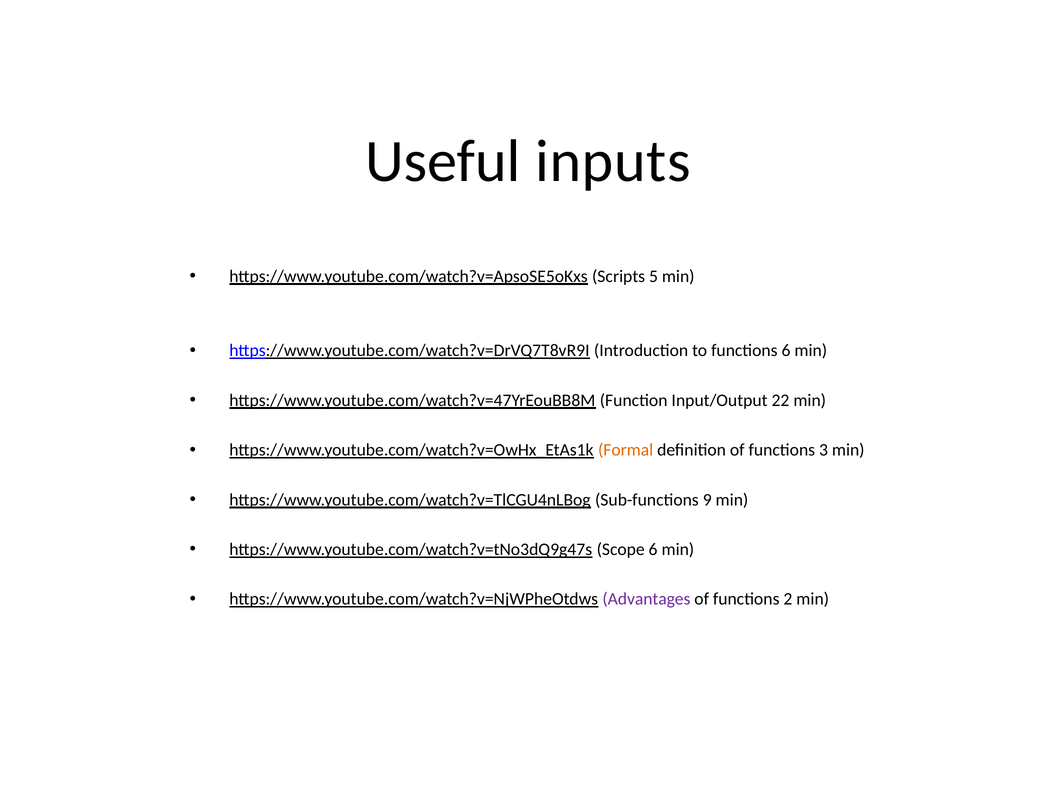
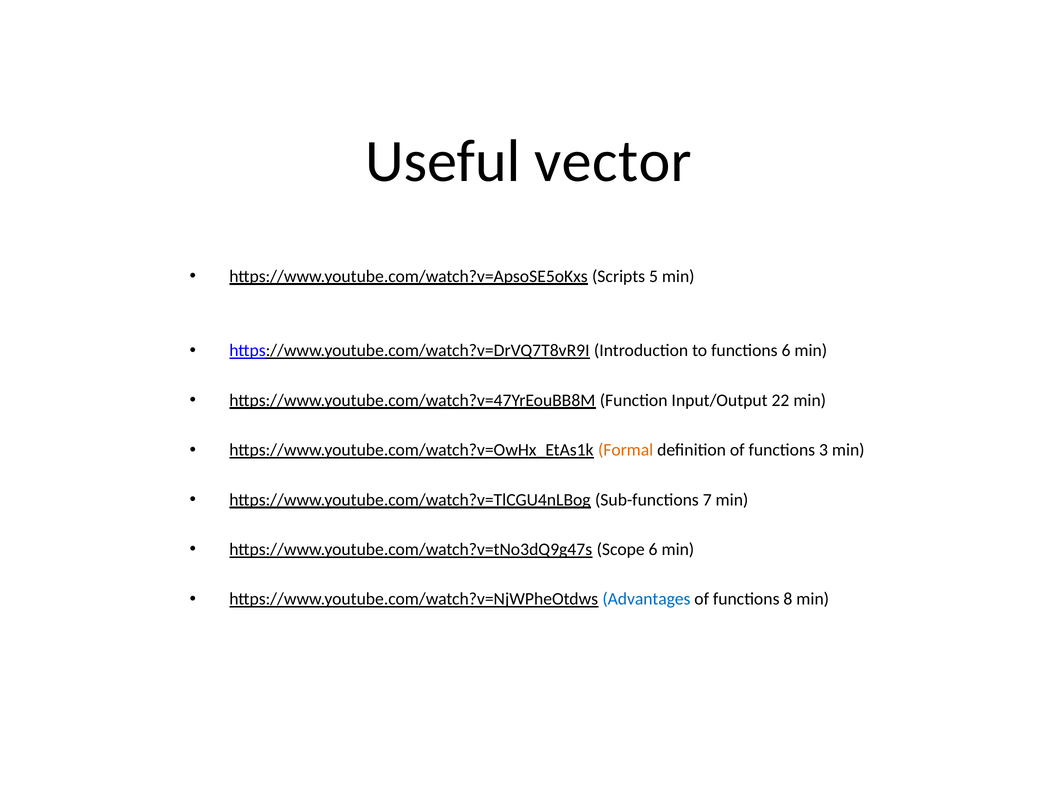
inputs: inputs -> vector (613, 161)
9: 9 -> 7 (707, 500)
Advantages colour: purple -> blue (646, 599)
2: 2 -> 8 (788, 599)
